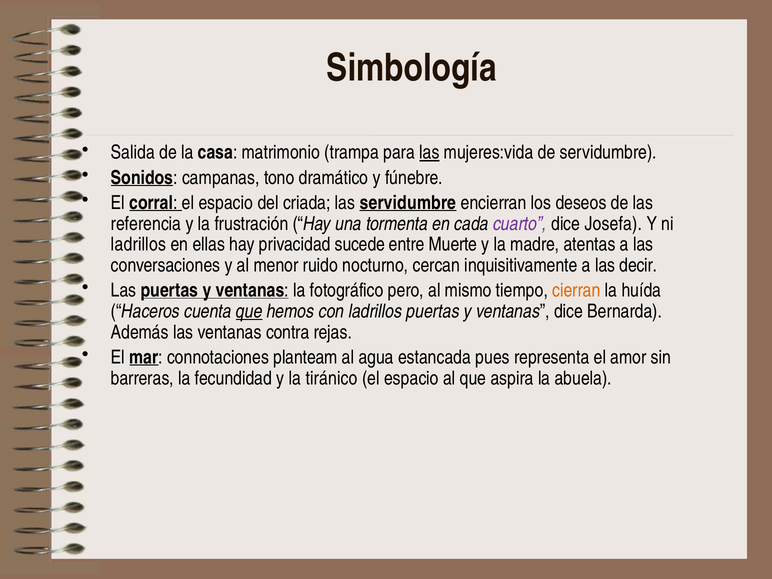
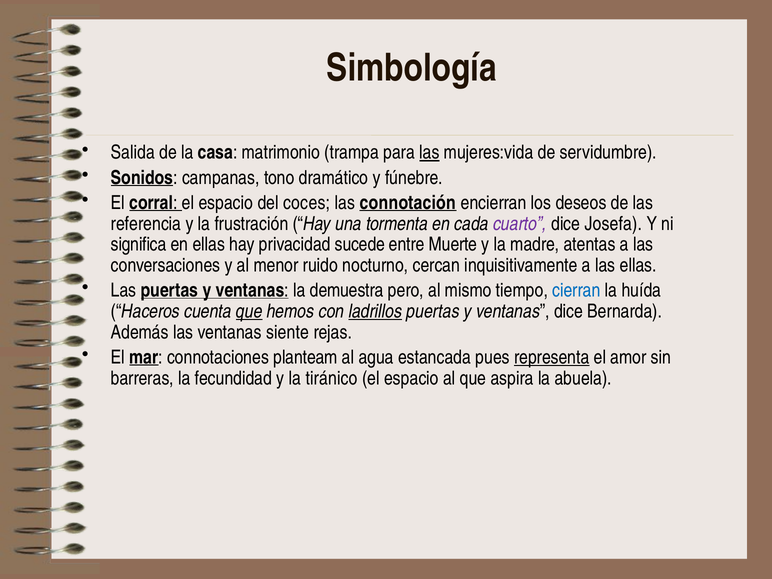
criada: criada -> coces (307, 203)
las servidumbre: servidumbre -> connotación (408, 203)
ladrillos: ladrillos -> significa (139, 245)
las decir: decir -> ellas (638, 265)
fotográfico: fotográfico -> demuestra (347, 290)
cierran colour: orange -> blue (576, 290)
ladrillos underline: none -> present (375, 311)
contra: contra -> siente (288, 332)
representa underline: none -> present (552, 357)
